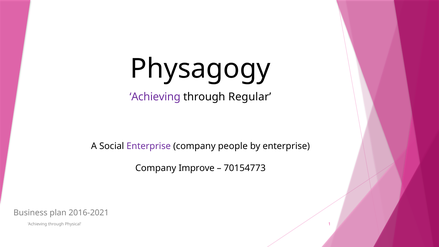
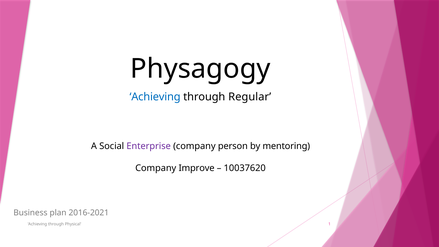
Achieving colour: purple -> blue (155, 97)
people: people -> person (233, 146)
by enterprise: enterprise -> mentoring (286, 146)
70154773: 70154773 -> 10037620 (245, 168)
